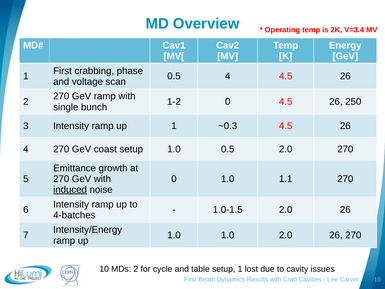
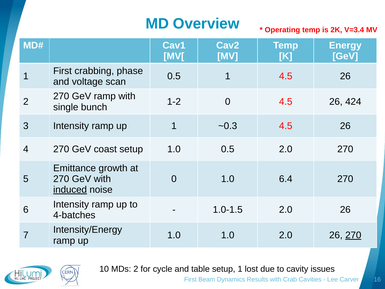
0.5 4: 4 -> 1 (228, 76)
250: 250 -> 424 (353, 102)
1.1: 1.1 -> 6.4 (286, 179)
270 underline: none -> present (353, 235)
